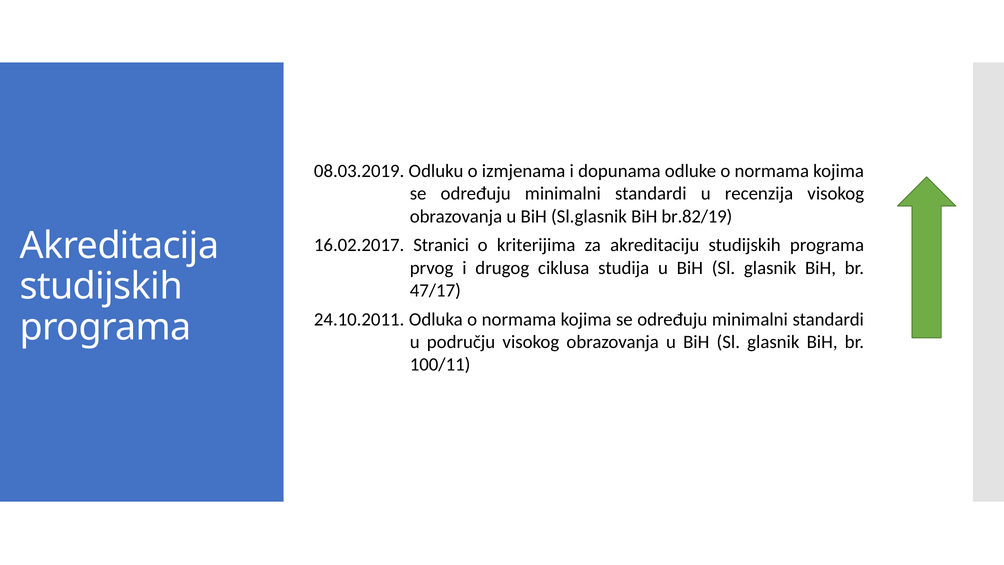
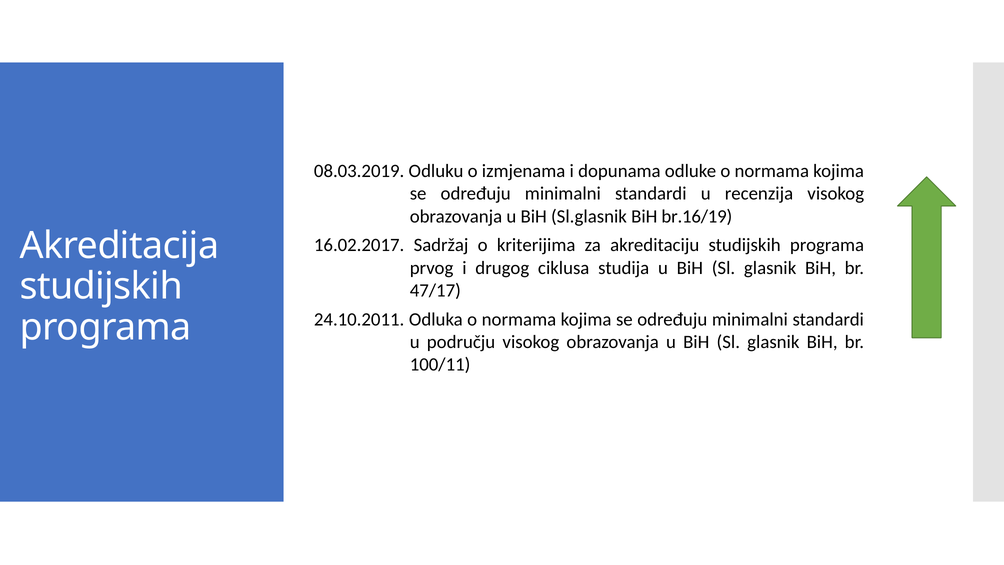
br.82/19: br.82/19 -> br.16/19 (697, 216)
Stranici: Stranici -> Sadržaj (441, 245)
